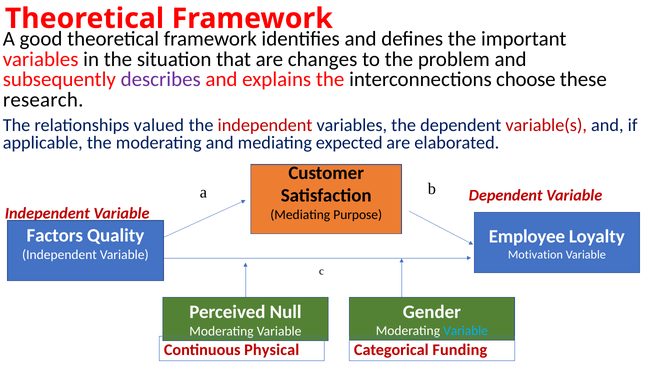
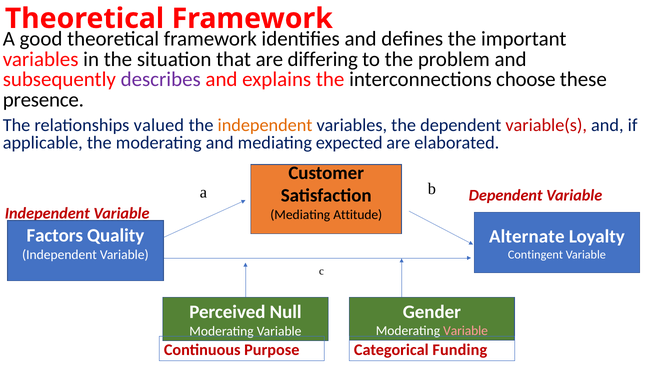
changes: changes -> differing (323, 59)
research: research -> presence (43, 100)
independent colour: red -> orange (265, 125)
Purpose: Purpose -> Attitude (358, 215)
Employee: Employee -> Alternate (527, 237)
Motivation: Motivation -> Contingent (535, 255)
Variable colour: light blue -> pink (466, 331)
Physical: Physical -> Purpose (272, 350)
